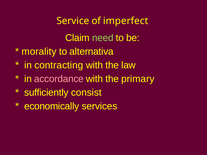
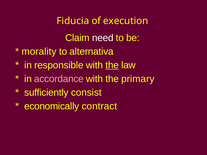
Service: Service -> Fiducia (73, 21)
imperfect: imperfect -> execution (126, 21)
need colour: light green -> white (103, 38)
contracting: contracting -> responsible (59, 65)
the underline: none -> present (112, 65)
services: services -> contract (99, 106)
